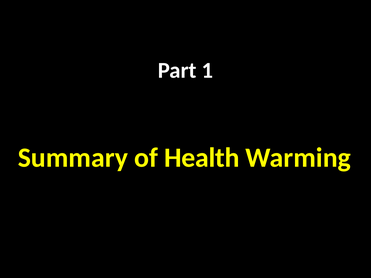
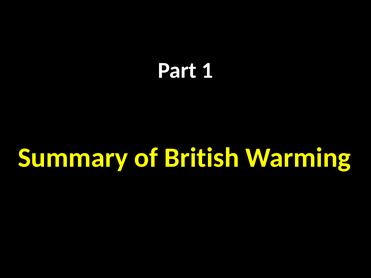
Health: Health -> British (202, 158)
